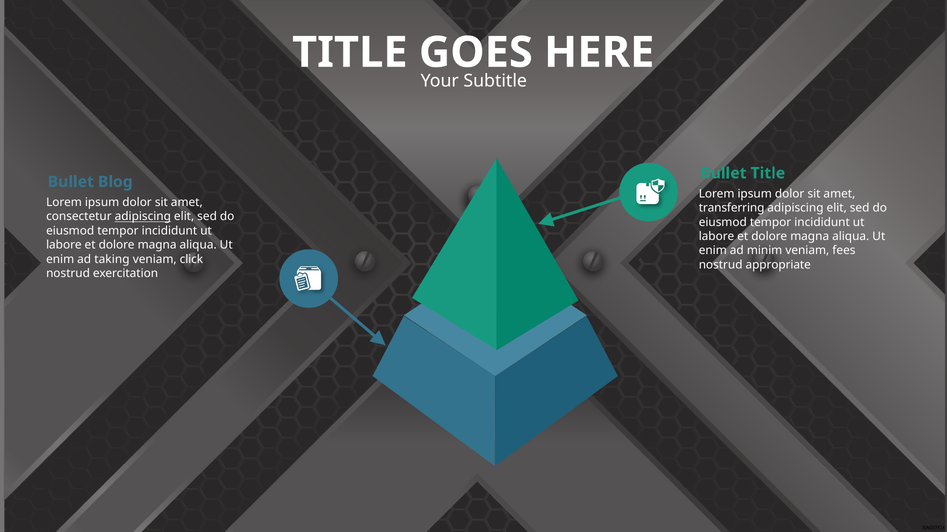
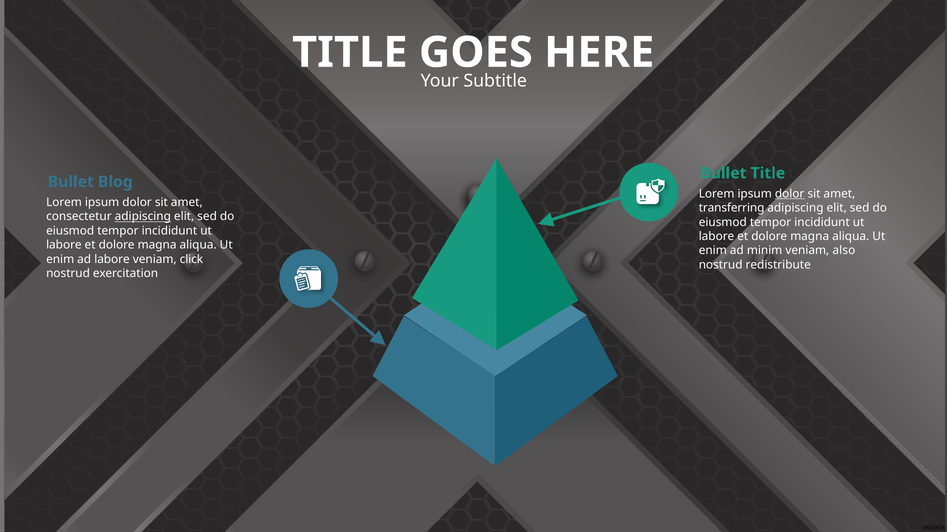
dolor underline: none -> present (790, 194)
fees: fees -> also (844, 251)
ad taking: taking -> labore (112, 259)
appropriate: appropriate -> redistribute (778, 265)
